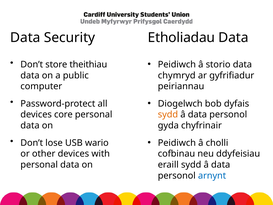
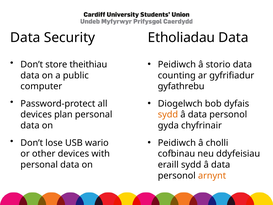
chymryd: chymryd -> counting (177, 75)
peiriannau: peiriannau -> gyfathrebu (181, 86)
core: core -> plan (63, 114)
arnynt colour: blue -> orange (212, 175)
